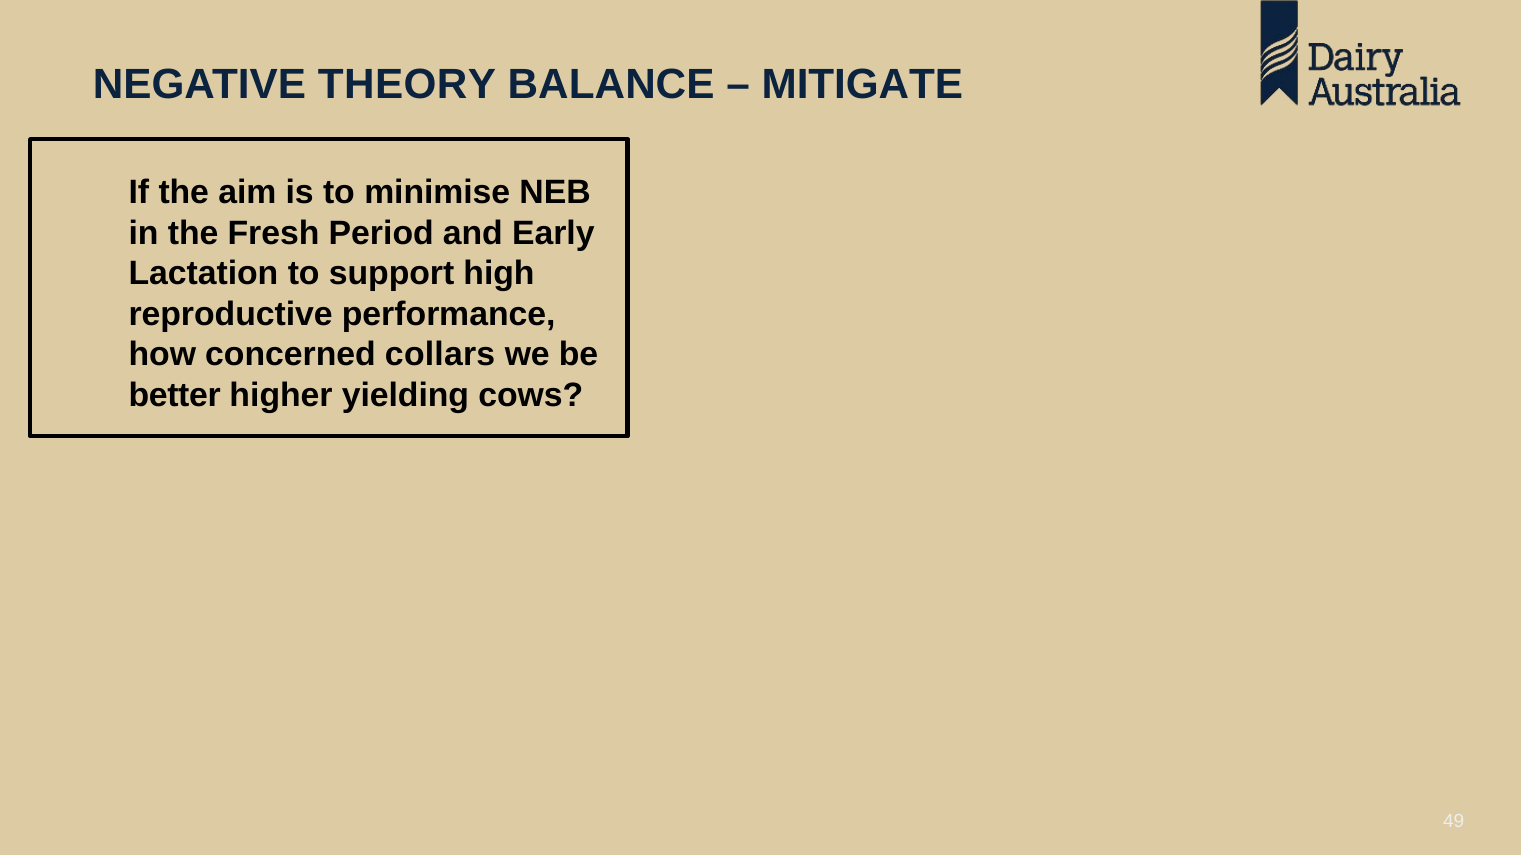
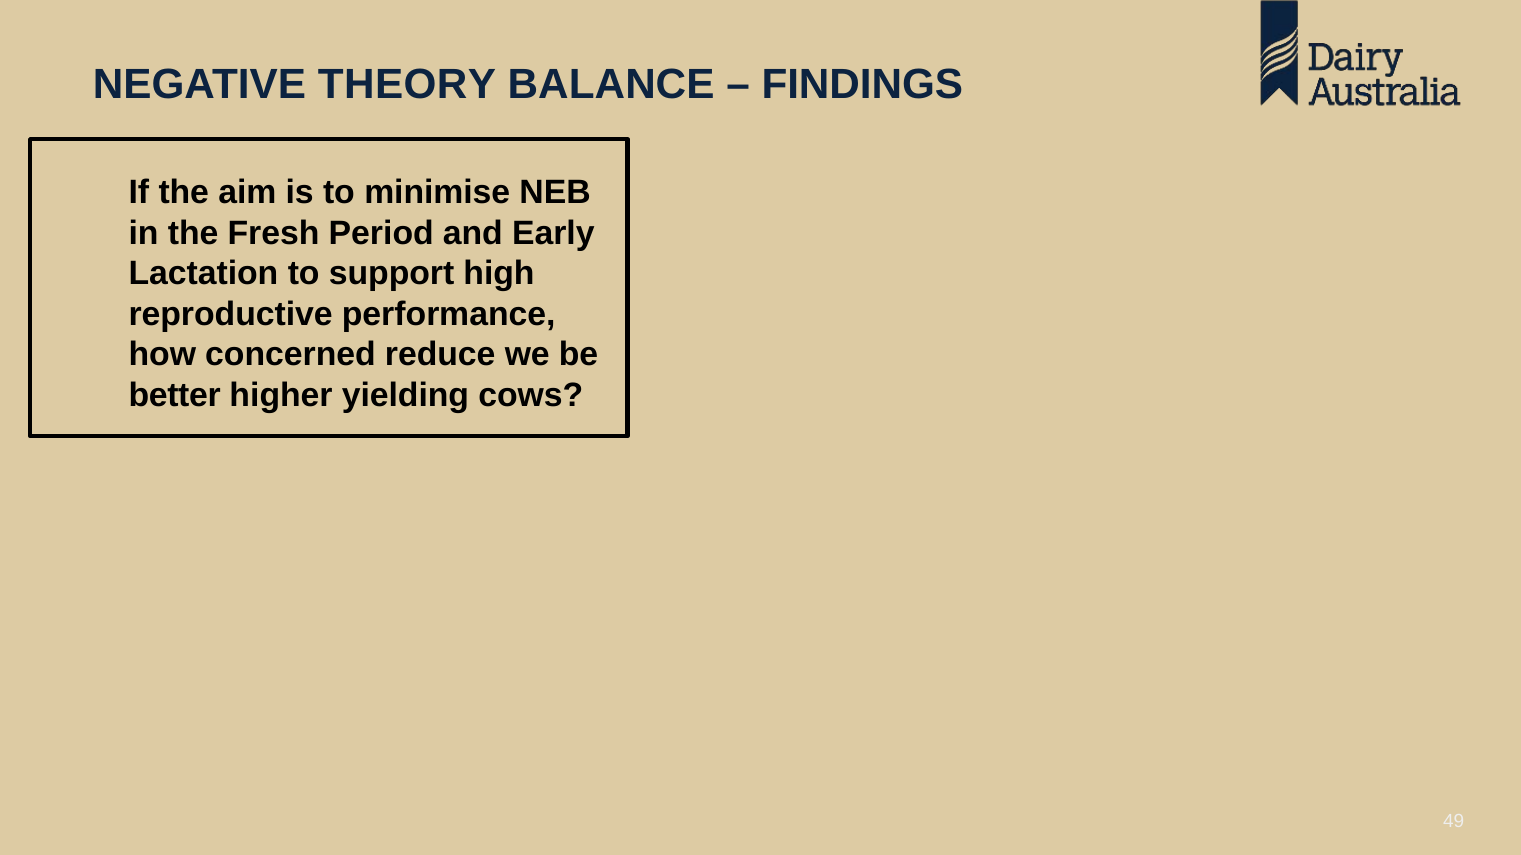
MITIGATE: MITIGATE -> FINDINGS (862, 84)
collars: collars -> reduce (440, 355)
